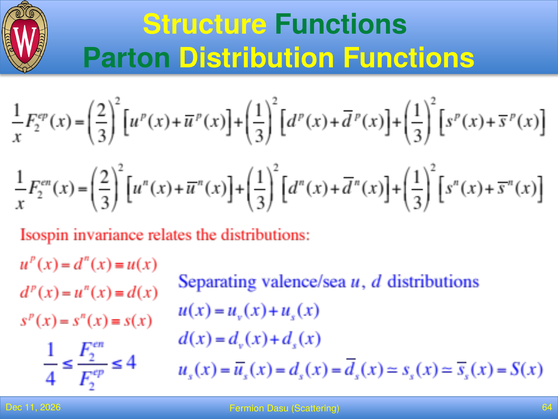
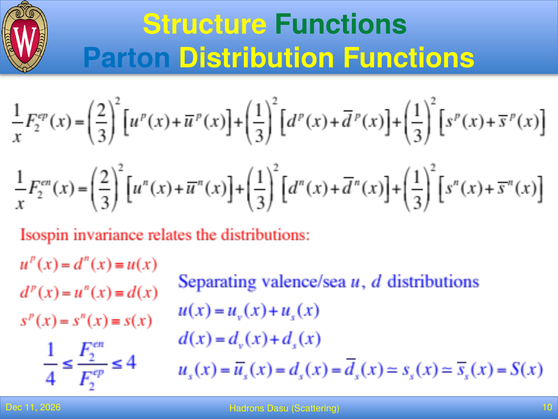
Parton colour: green -> blue (127, 58)
64: 64 -> 10 (547, 407)
Fermion: Fermion -> Hadrons (247, 408)
